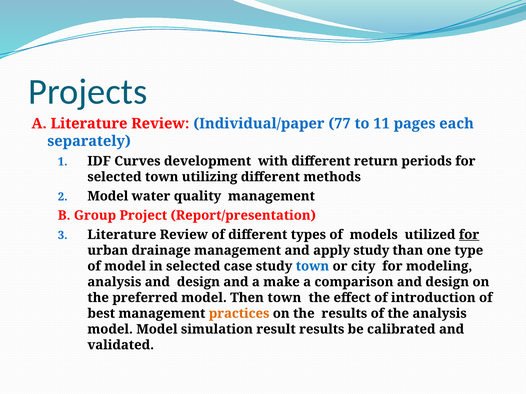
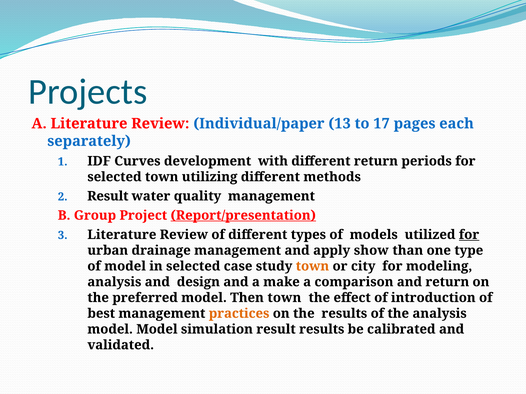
77: 77 -> 13 (340, 124)
11: 11 -> 17 (382, 124)
Model: Model -> Result (108, 196)
Report/presentation underline: none -> present (243, 216)
apply study: study -> show (371, 251)
town colour: blue -> orange (312, 266)
comparison and design: design -> return (447, 282)
